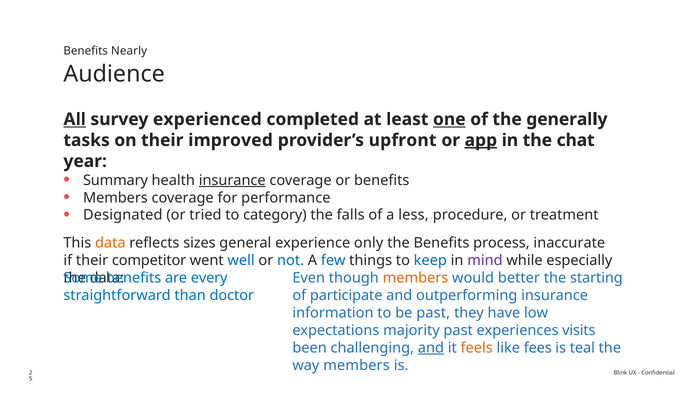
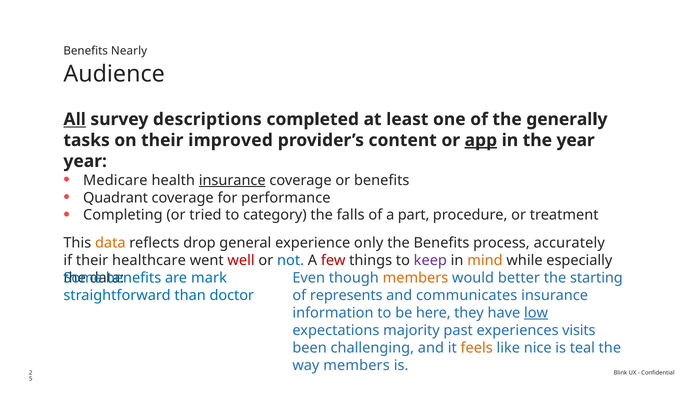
experienced: experienced -> descriptions (207, 119)
one underline: present -> none (449, 119)
upfront: upfront -> content (403, 140)
the chat: chat -> year (576, 140)
Summary: Summary -> Medicare (115, 180)
Members: Members -> Quadrant (115, 198)
Designated: Designated -> Completing (123, 215)
less: less -> part (414, 215)
sizes: sizes -> drop (199, 243)
inaccurate: inaccurate -> accurately (569, 243)
competitor: competitor -> healthcare (149, 260)
well colour: blue -> red (241, 260)
few colour: blue -> red (333, 260)
keep colour: blue -> purple (430, 260)
mind colour: purple -> orange (485, 260)
every: every -> mark (209, 278)
participate: participate -> represents (346, 295)
outperforming: outperforming -> communicates (467, 295)
be past: past -> here (433, 312)
low underline: none -> present (536, 312)
and underline: present -> none (431, 347)
fees: fees -> nice (538, 347)
